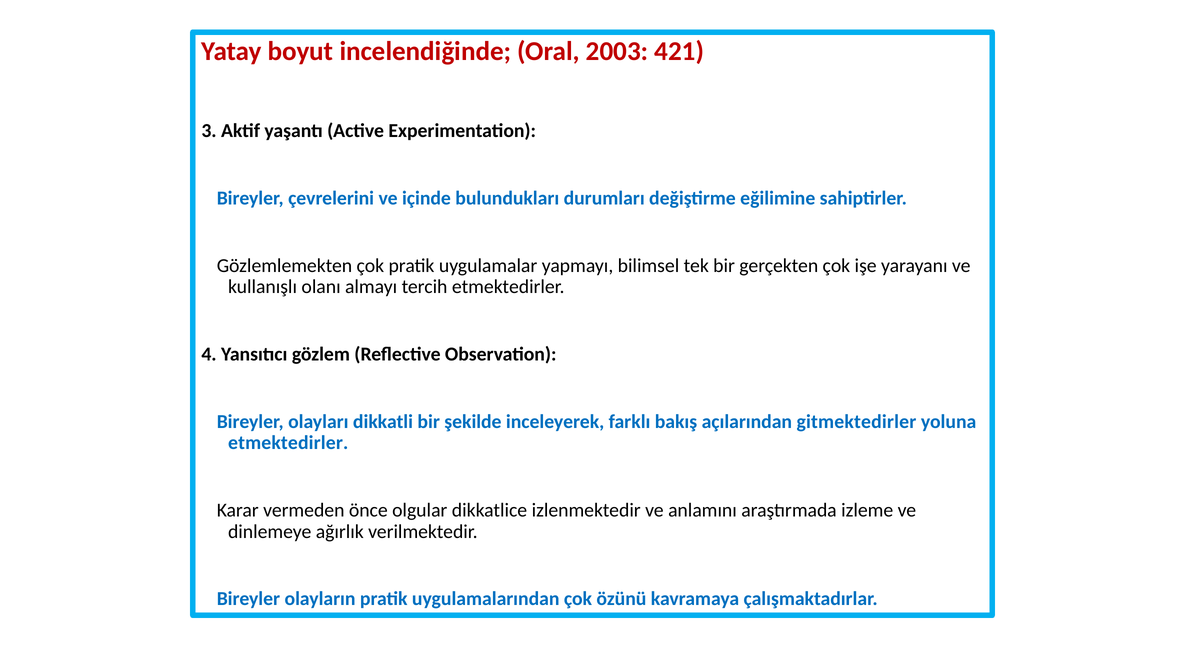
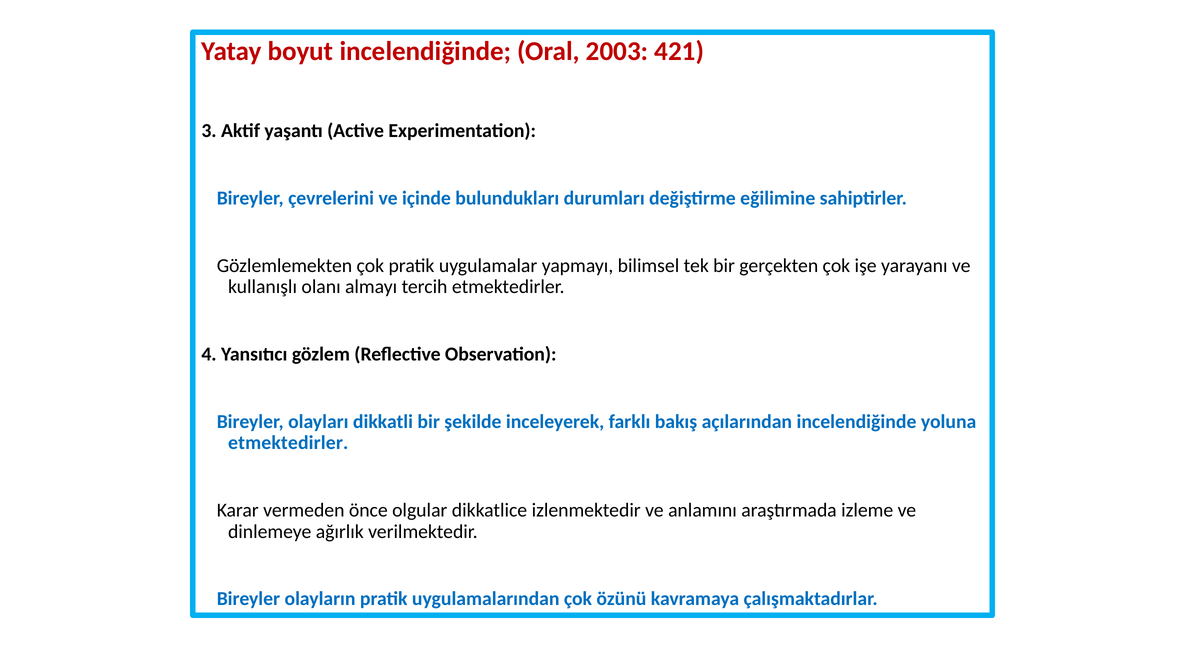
açılarından gitmektedirler: gitmektedirler -> incelendiğinde (857, 421)
